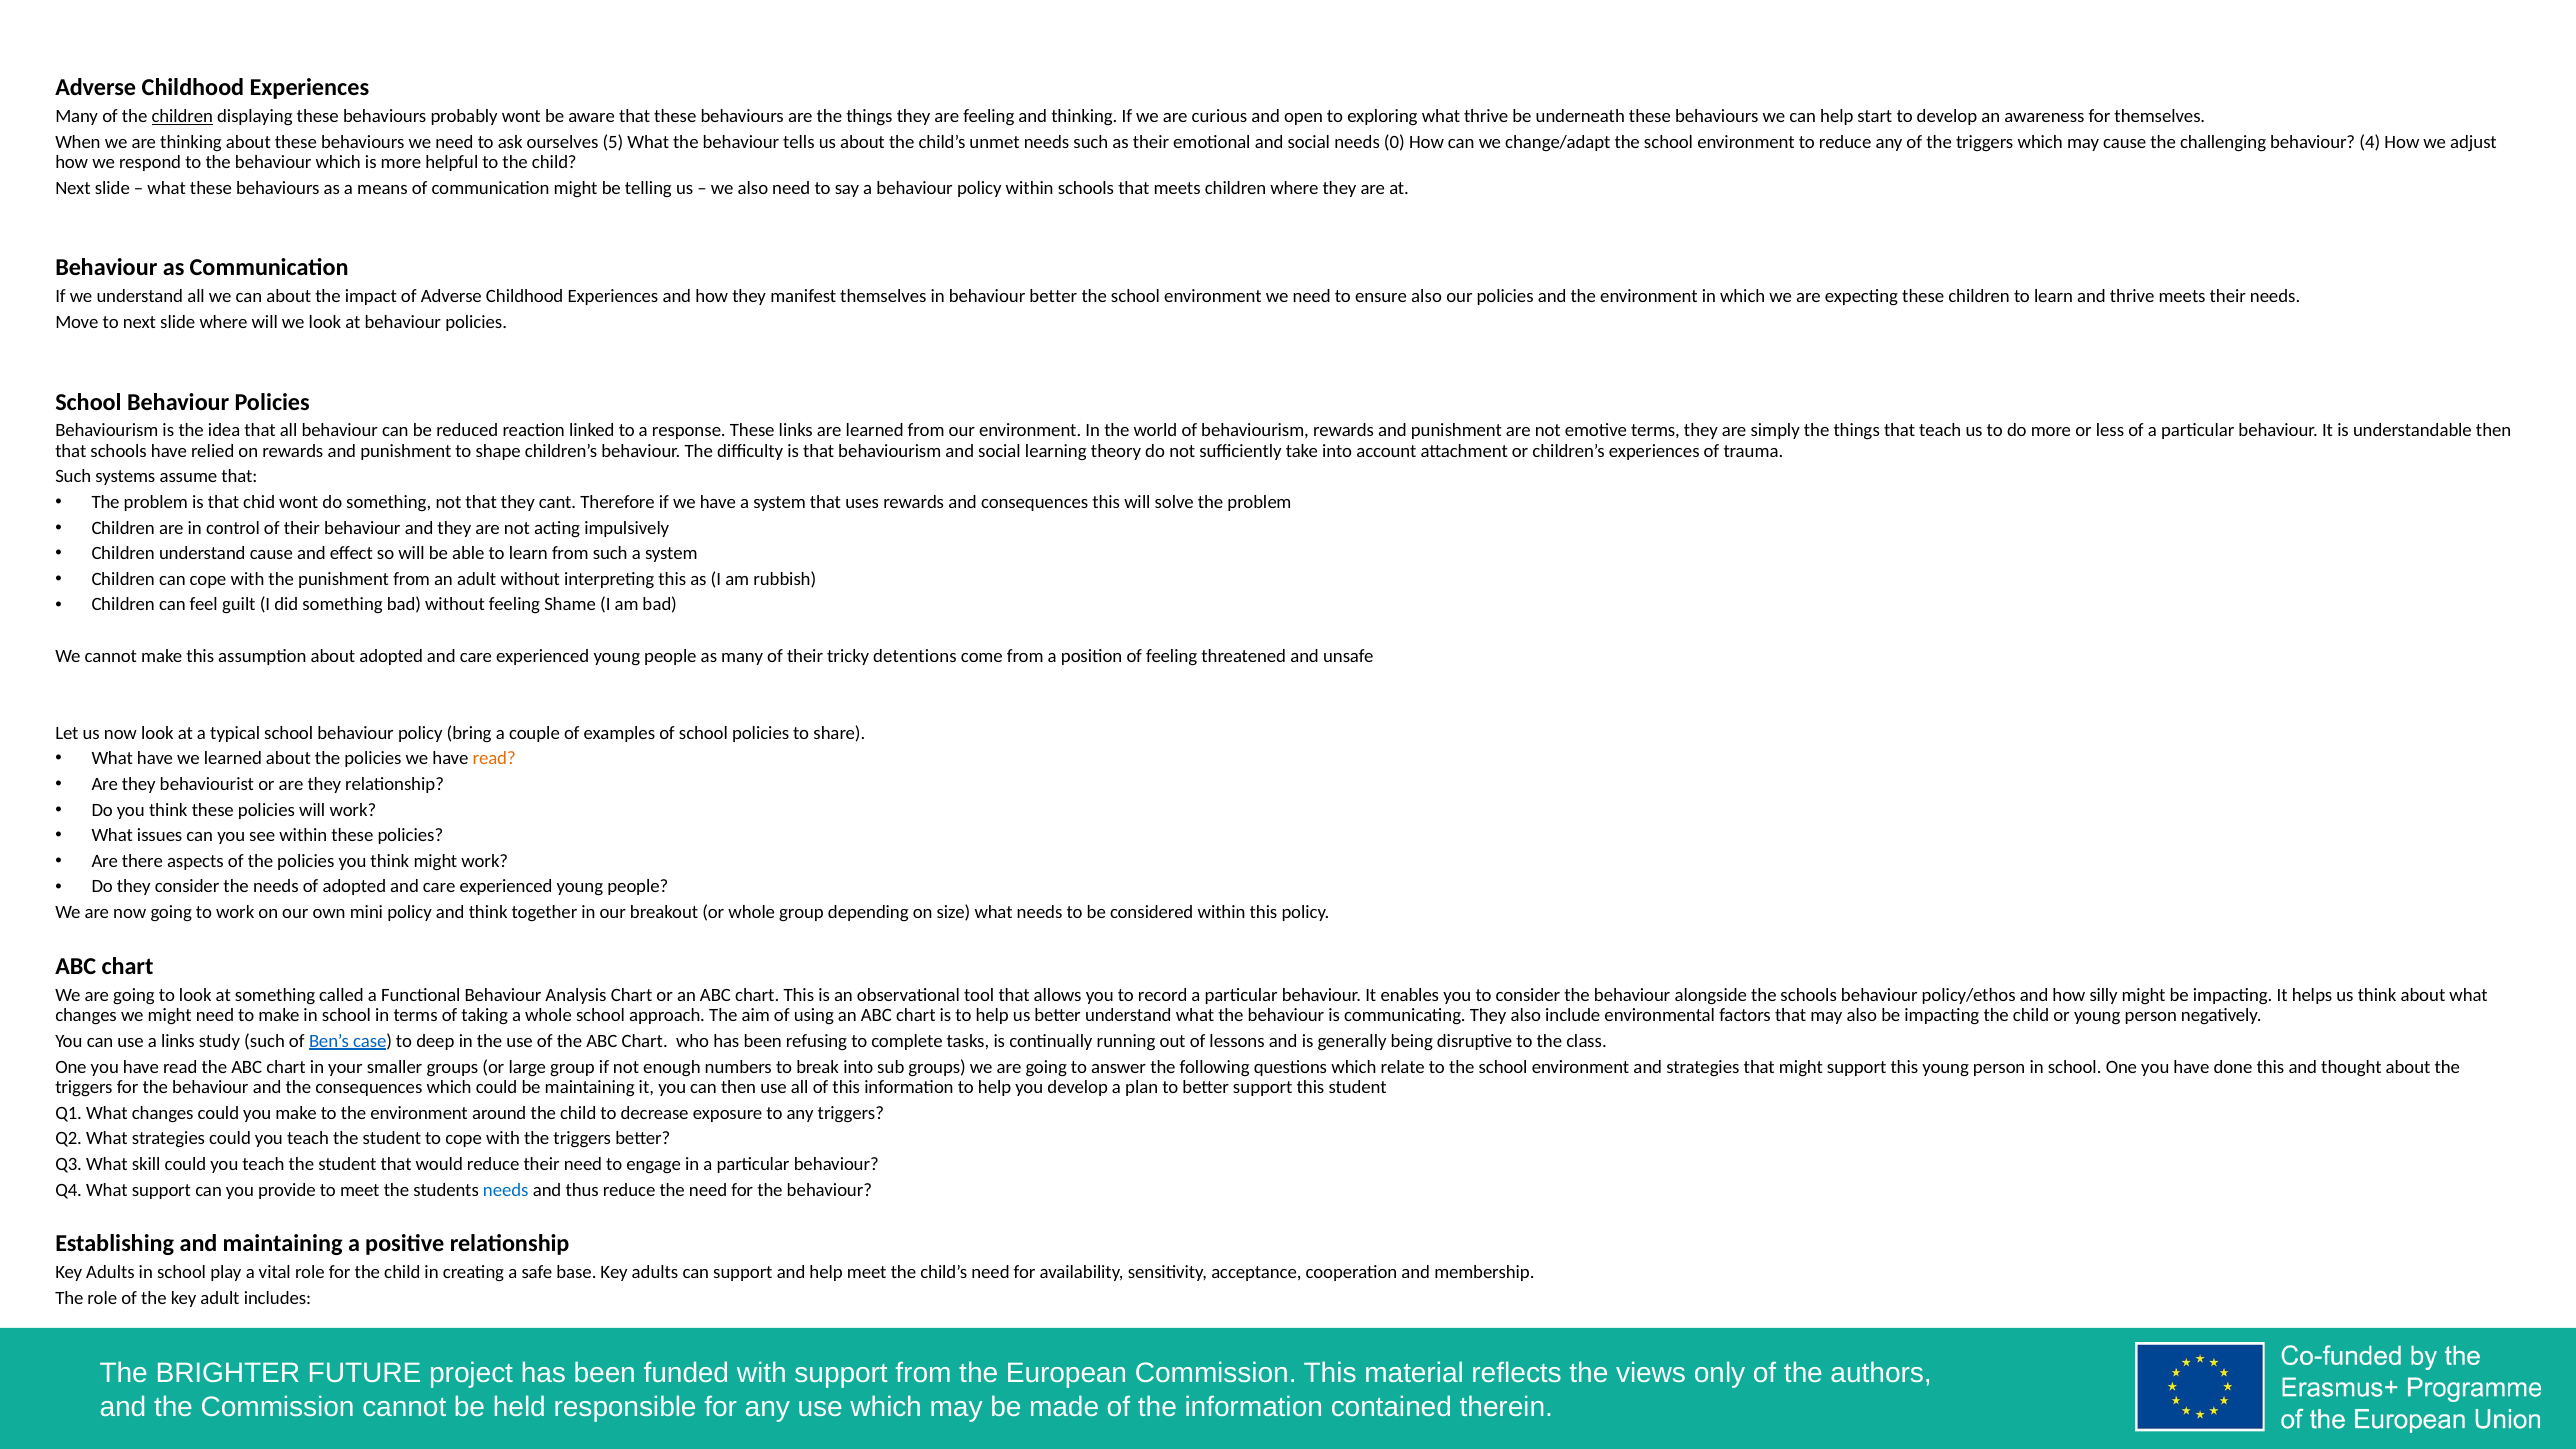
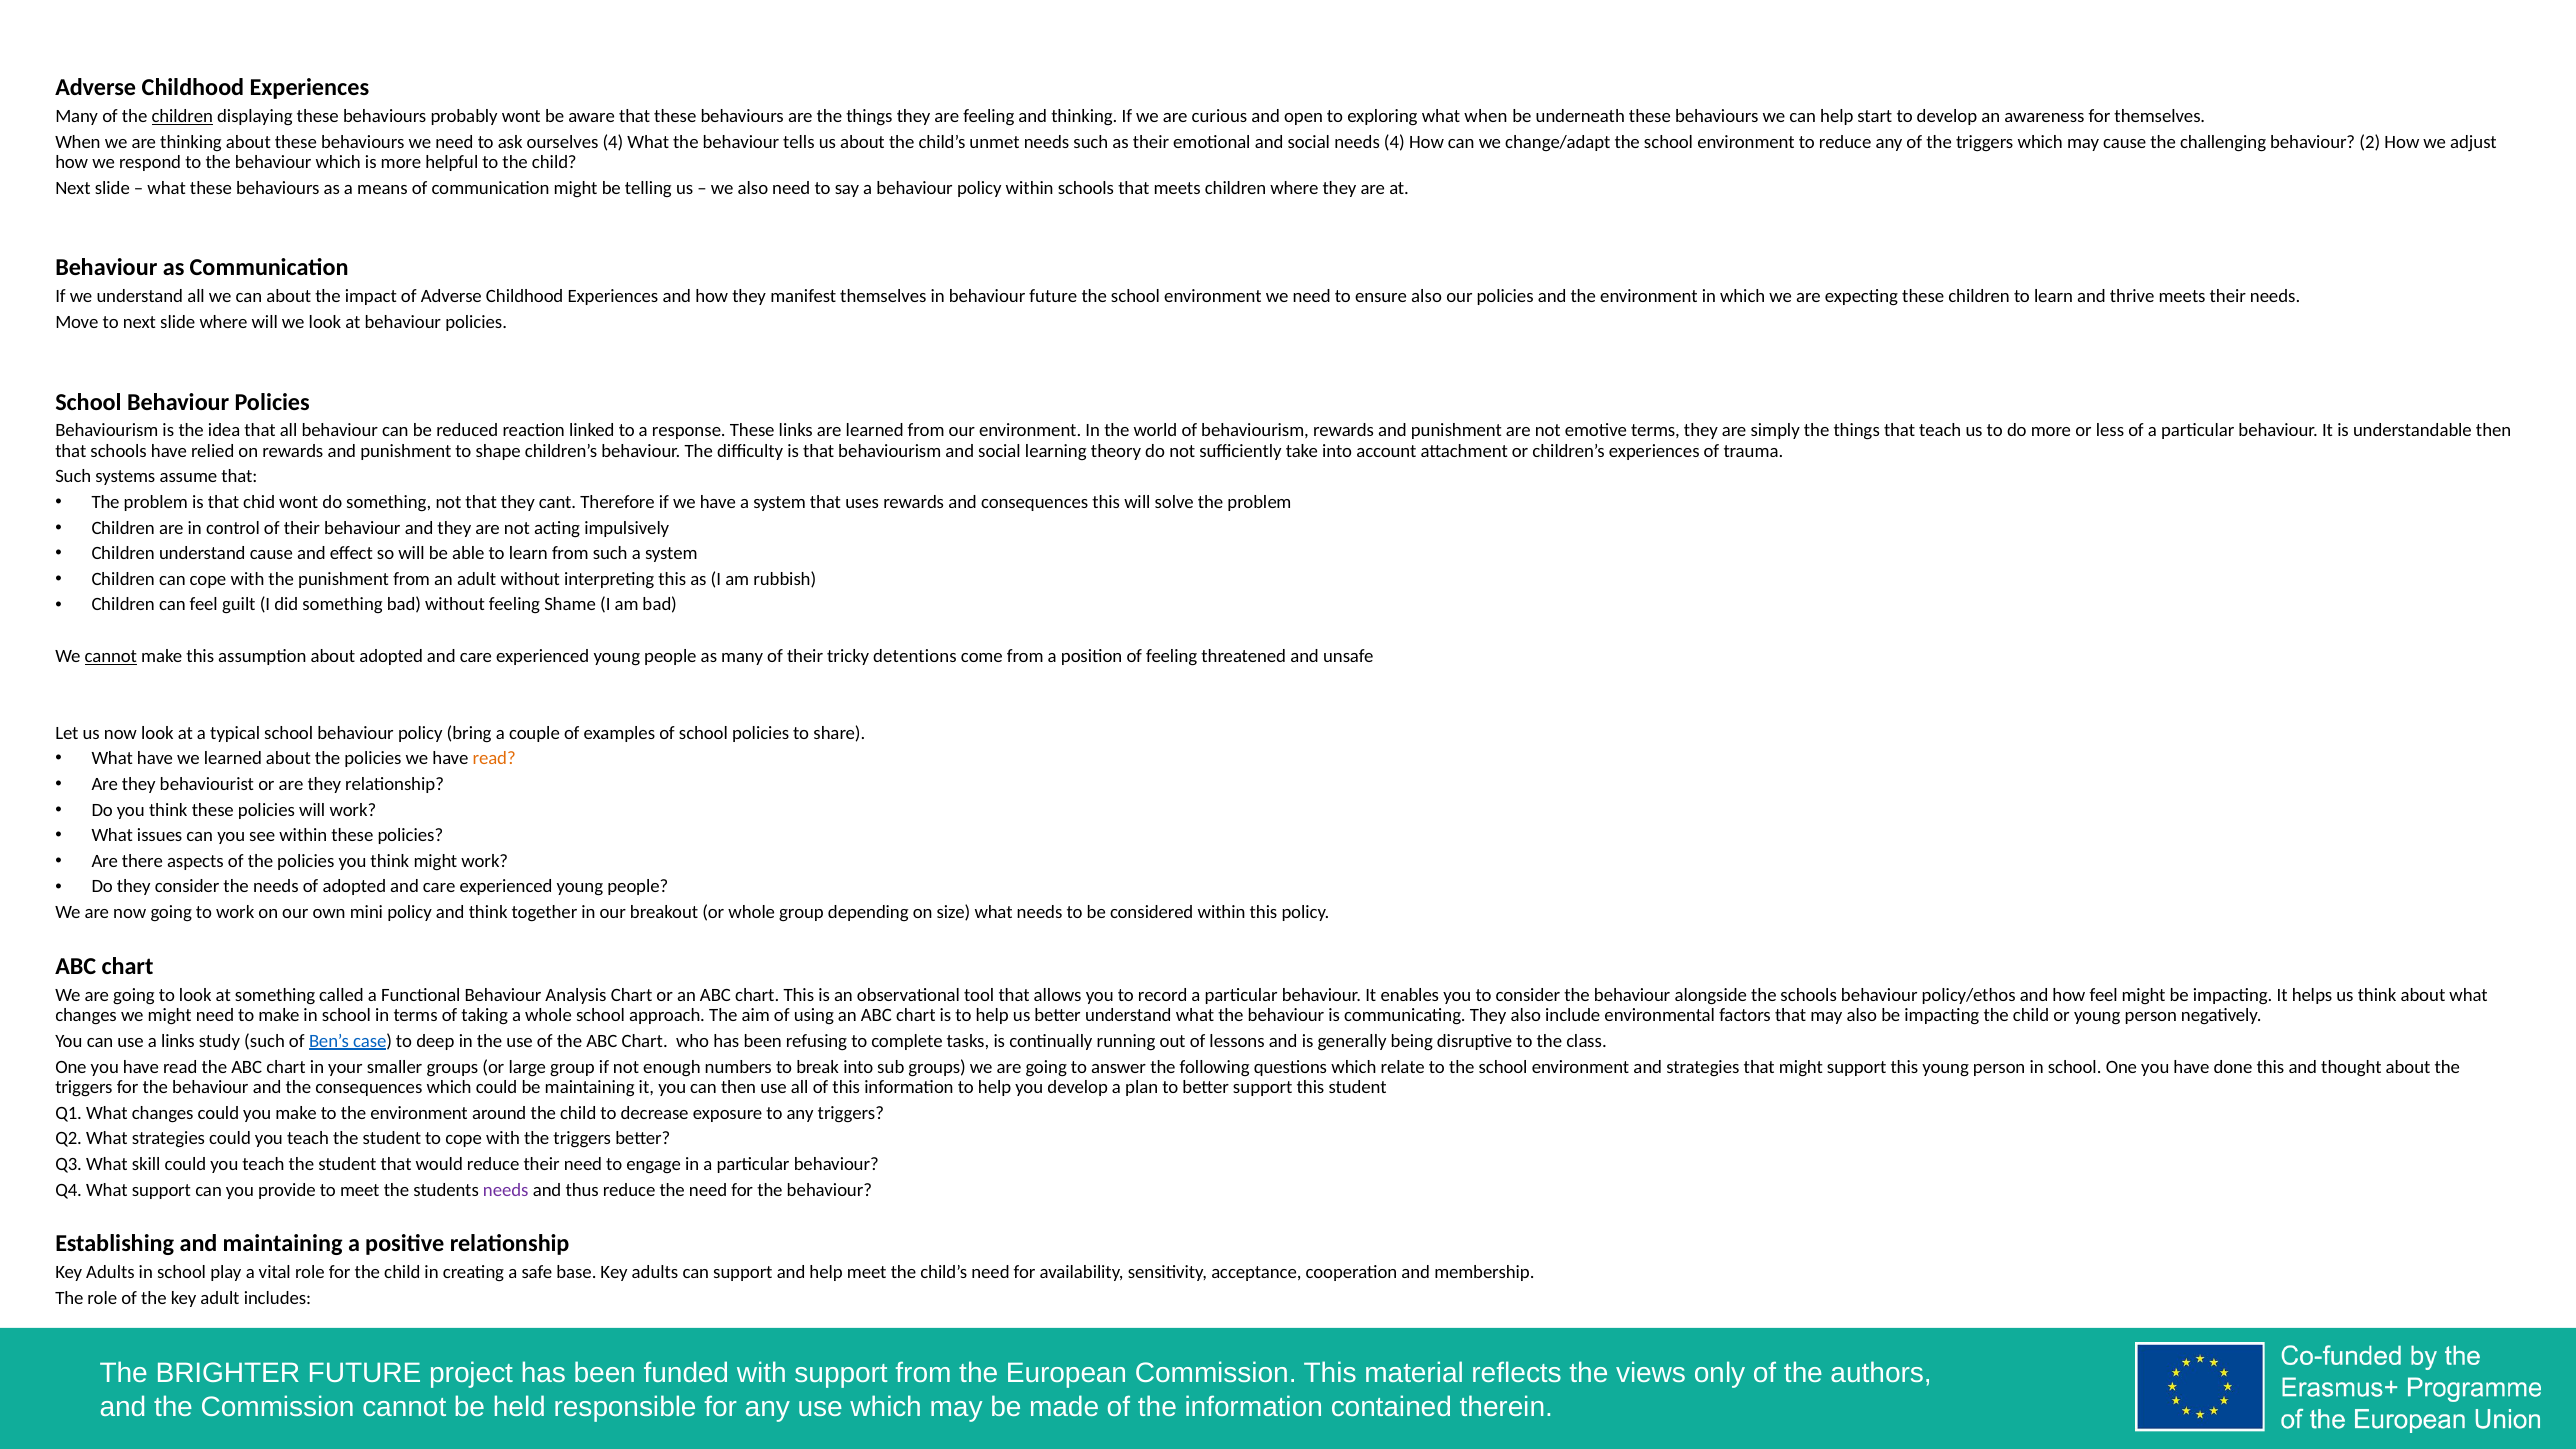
what thrive: thrive -> when (1486, 117)
ourselves 5: 5 -> 4 (613, 142)
needs 0: 0 -> 4 (1394, 142)
4: 4 -> 2 (2370, 142)
behaviour better: better -> future (1053, 297)
cannot underline: none -> present (111, 656)
how silly: silly -> feel (2104, 995)
needs colour: blue -> purple (506, 1190)
